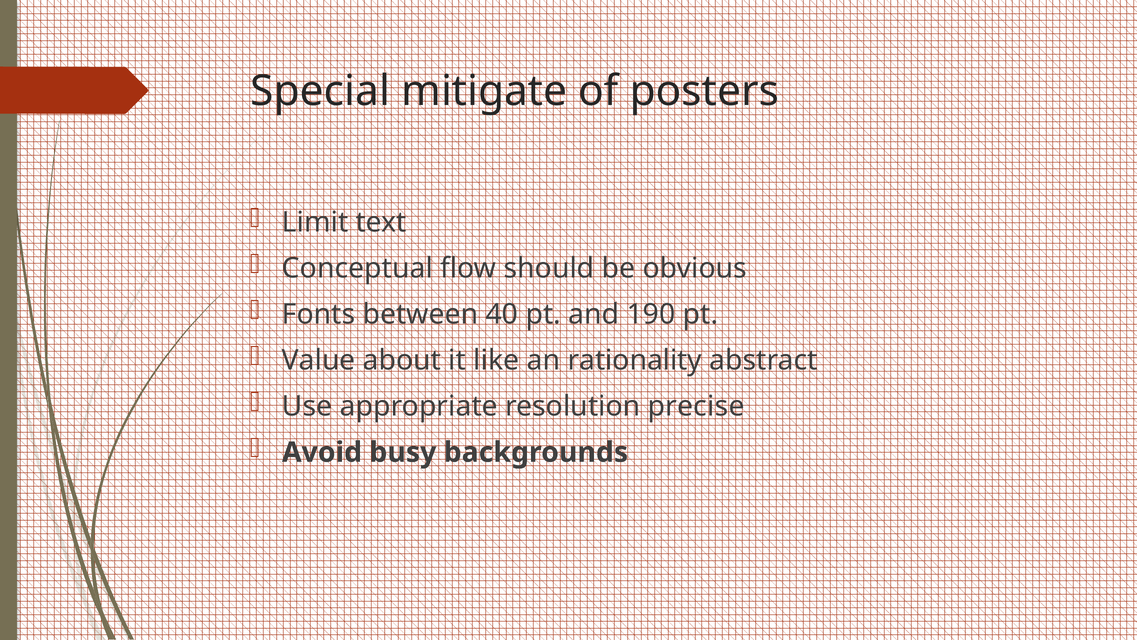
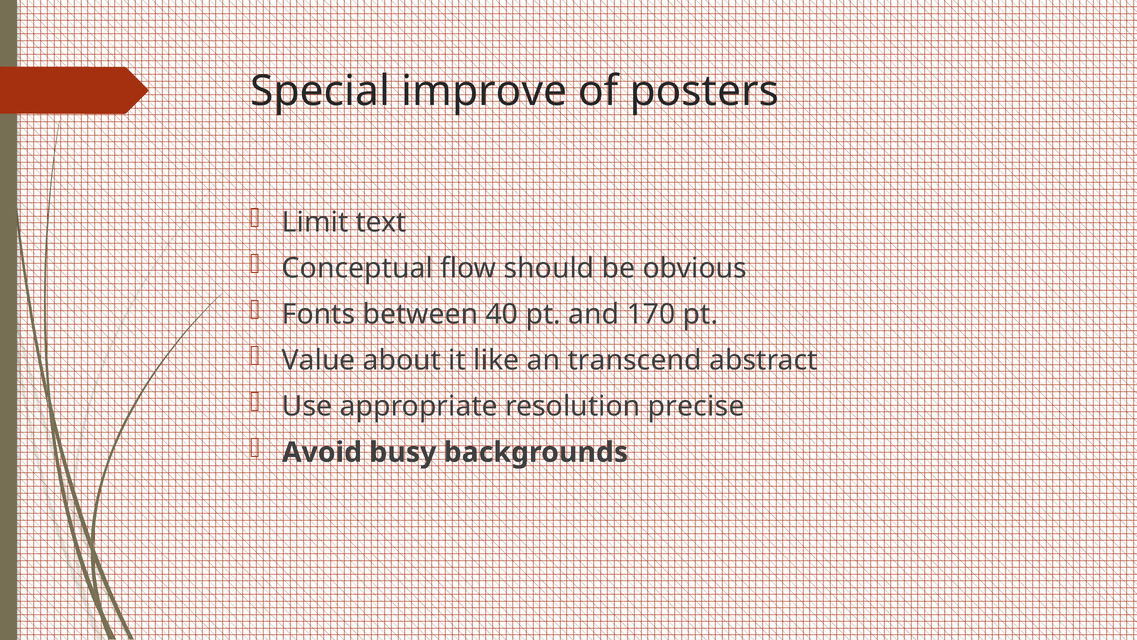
mitigate: mitigate -> improve (484, 91)
190: 190 -> 170 (651, 314)
rationality: rationality -> transcend (635, 360)
